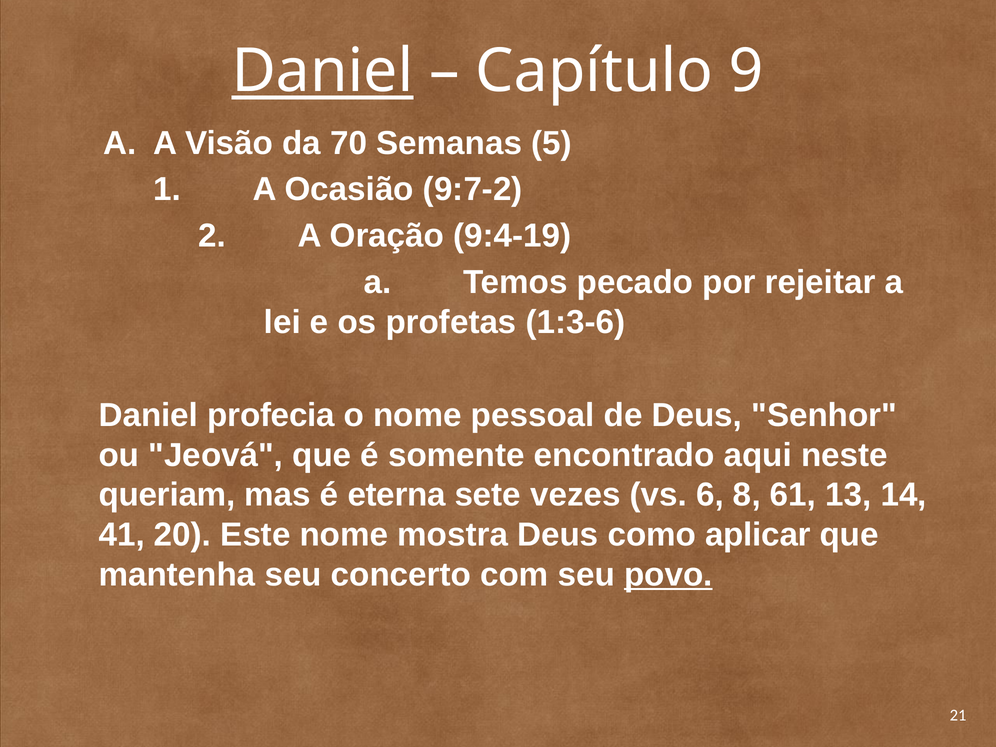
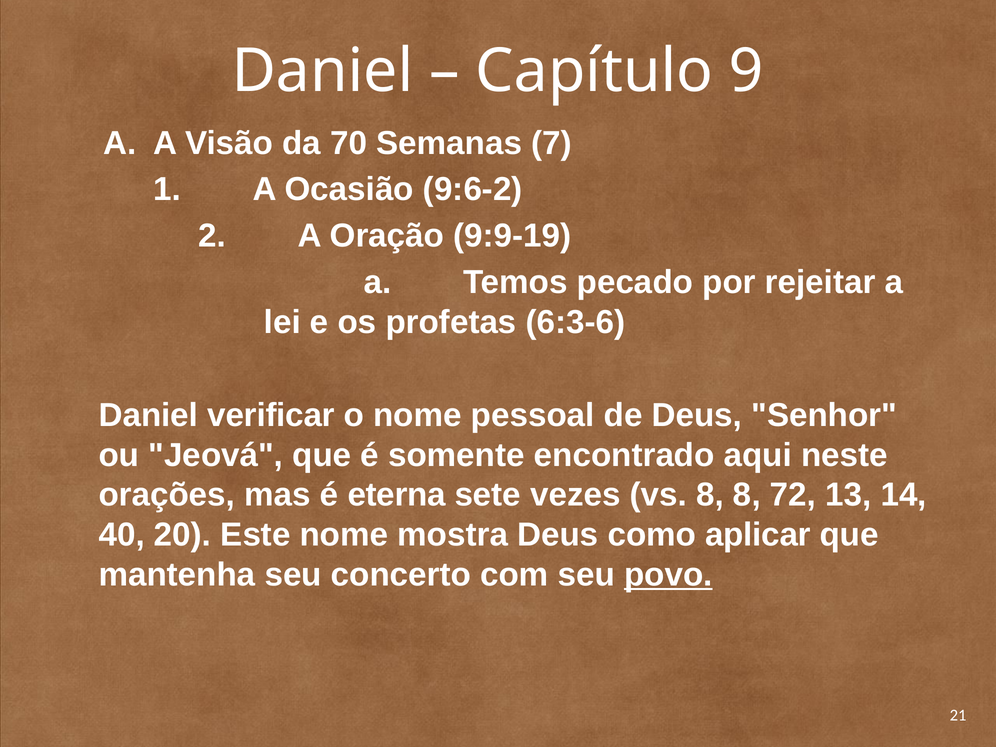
Daniel underline: present -> none (322, 71)
5: 5 -> 7 (552, 143)
9:7-2: 9:7-2 -> 9:6-2 (473, 190)
9:4-19: 9:4-19 -> 9:9-19 (512, 236)
1:3-6: 1:3-6 -> 6:3-6 (575, 322)
profecia: profecia -> verificar (271, 415)
queriam: queriam -> orações (167, 495)
vs 6: 6 -> 8 (710, 495)
61: 61 -> 72 (793, 495)
41: 41 -> 40 (122, 535)
